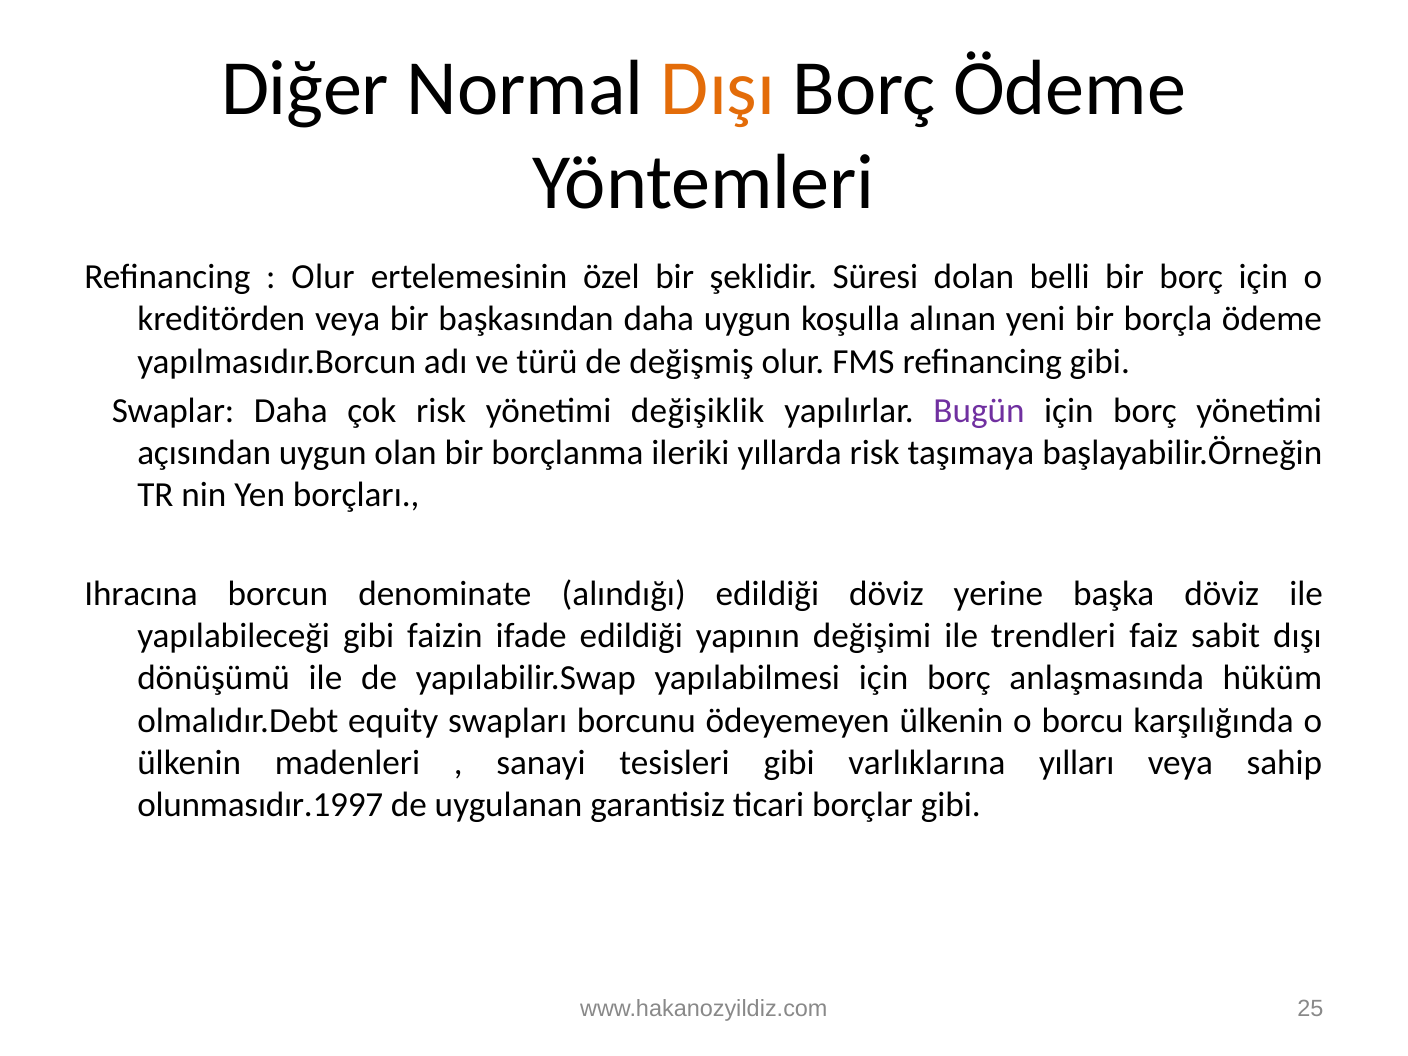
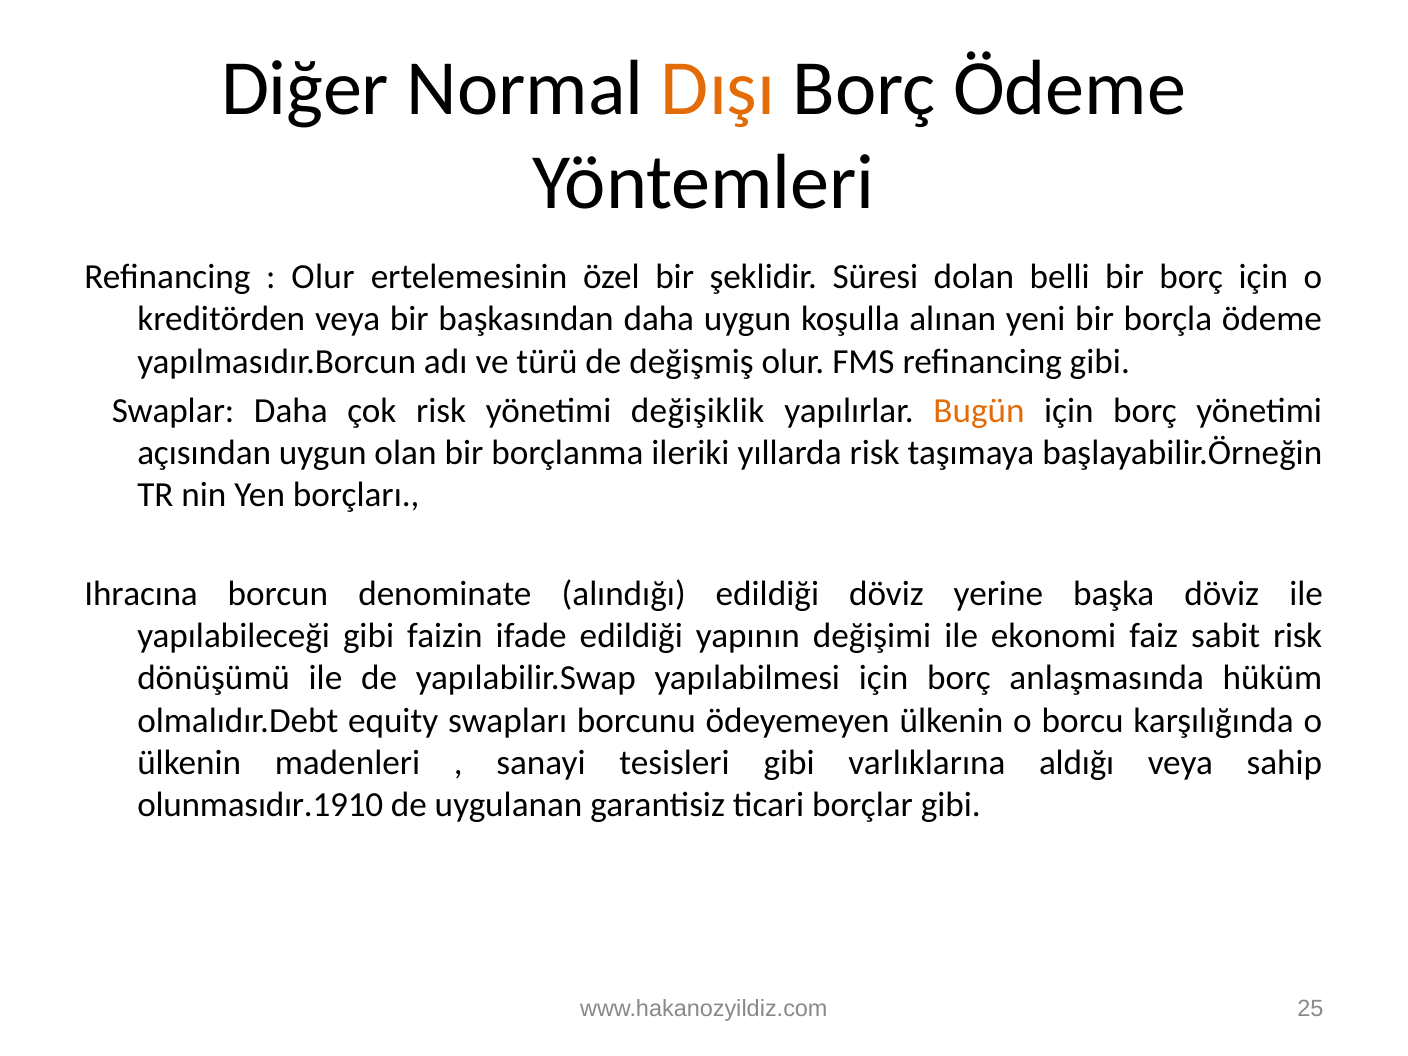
Bugün colour: purple -> orange (979, 411)
trendleri: trendleri -> ekonomi (1054, 636)
sabit dışı: dışı -> risk (1298, 636)
yılları: yılları -> aldığı (1077, 763)
olunmasıdır.1997: olunmasıdır.1997 -> olunmasıdır.1910 (260, 805)
